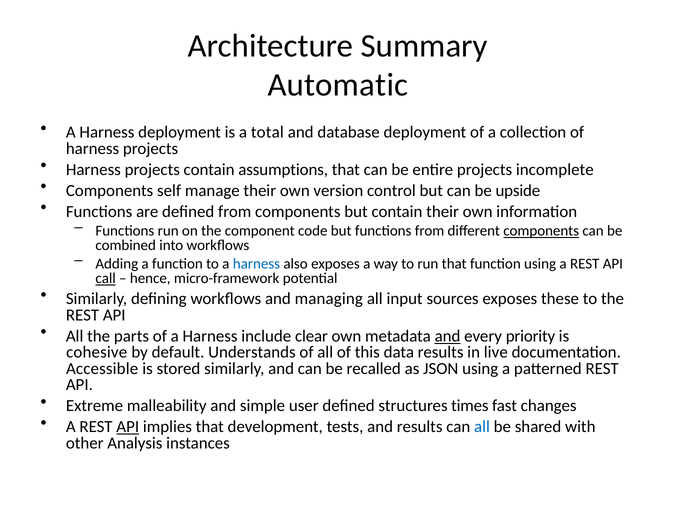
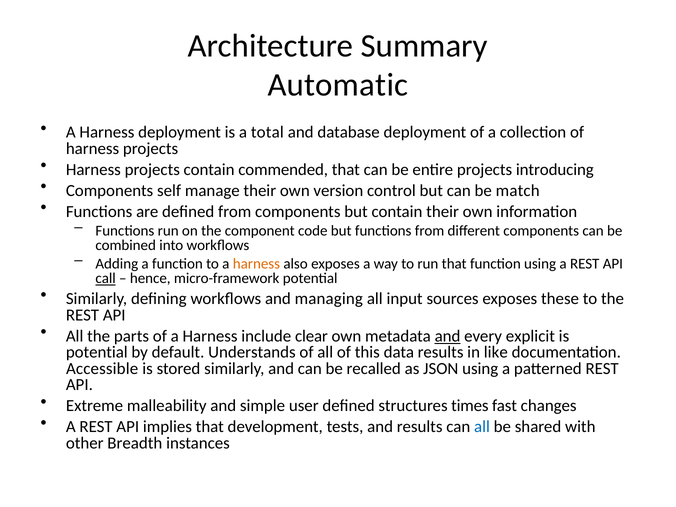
assumptions: assumptions -> commended (283, 170)
incomplete: incomplete -> introducing (555, 170)
upside: upside -> match (518, 191)
components underline: present -> none (541, 231)
harness colour: blue -> orange (256, 264)
priority: priority -> explicit (530, 336)
cohesive: cohesive -> potential (97, 352)
live: live -> like (496, 352)
API underline: present -> none (128, 427)
Analysis: Analysis -> Breadth (135, 443)
